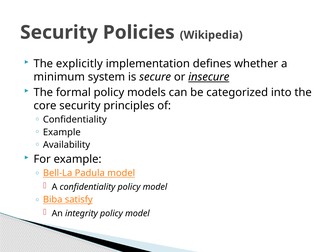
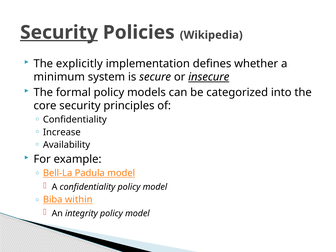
Security underline: none -> present (59, 32)
Example: Example -> Increase (62, 132)
satisfy: satisfy -> within (79, 199)
